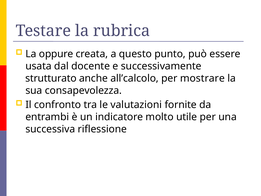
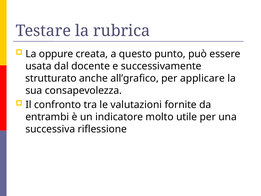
all’calcolo: all’calcolo -> all’grafico (135, 78)
mostrare: mostrare -> applicare (202, 78)
